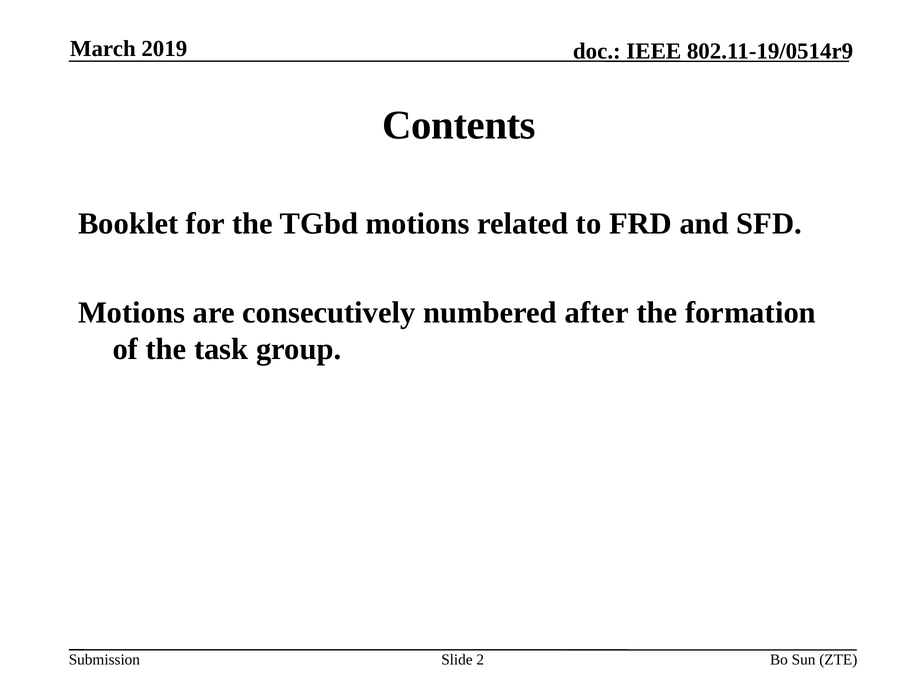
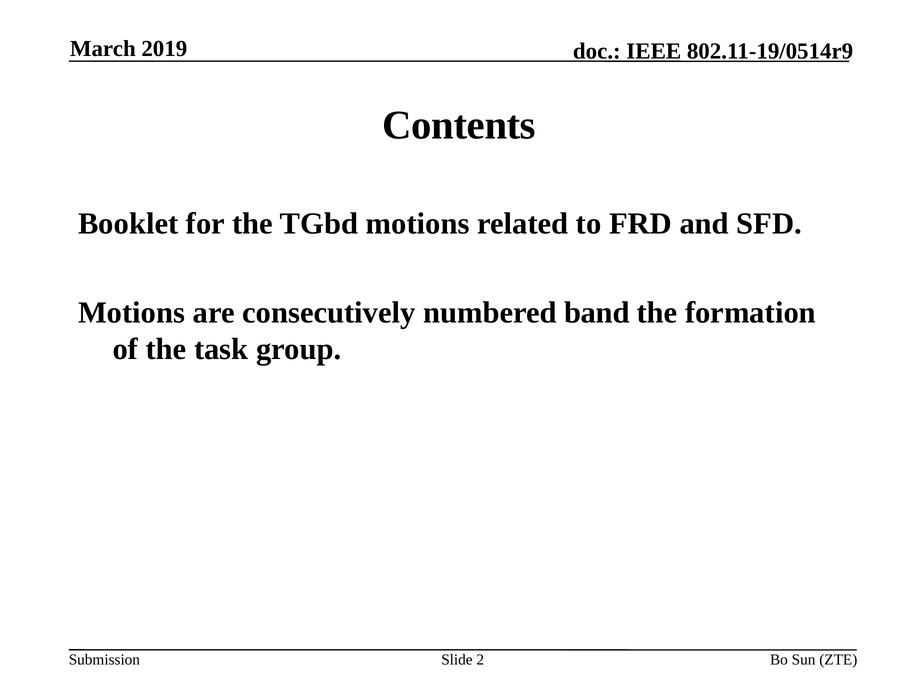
after: after -> band (597, 313)
